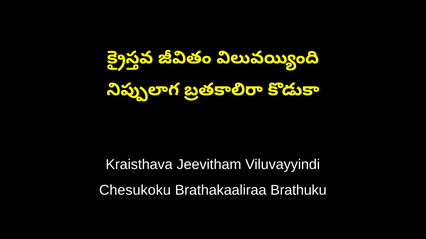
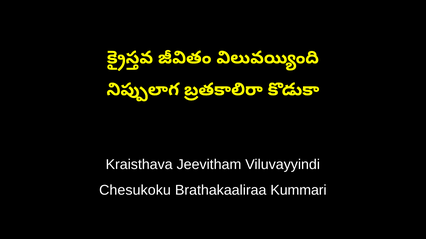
Brathuku: Brathuku -> Kummari (298, 191)
